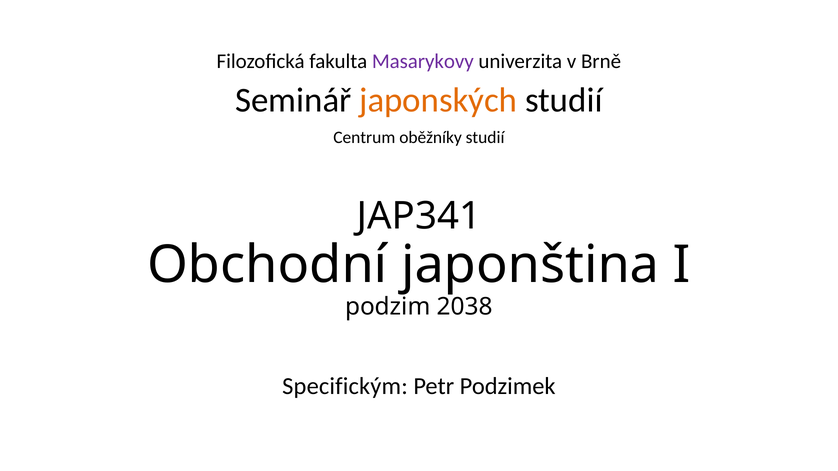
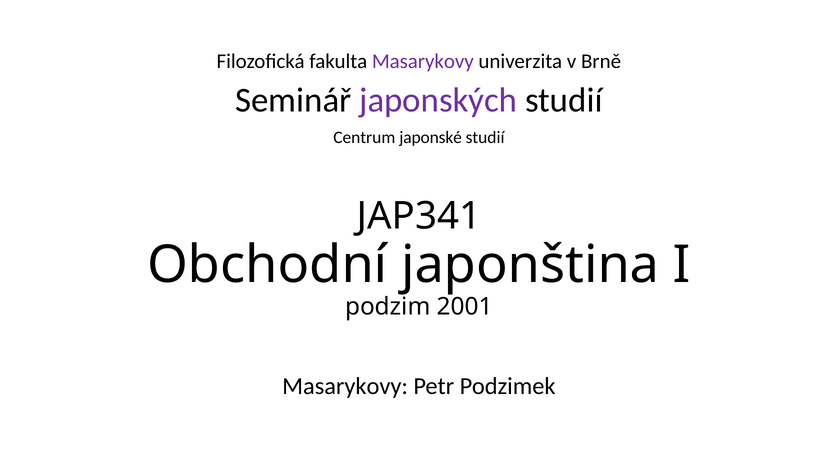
japonských colour: orange -> purple (438, 100)
oběžníky: oběžníky -> japonské (431, 137)
2038: 2038 -> 2001 (465, 307)
Specifickým: Specifickým -> Masarykovy (345, 386)
